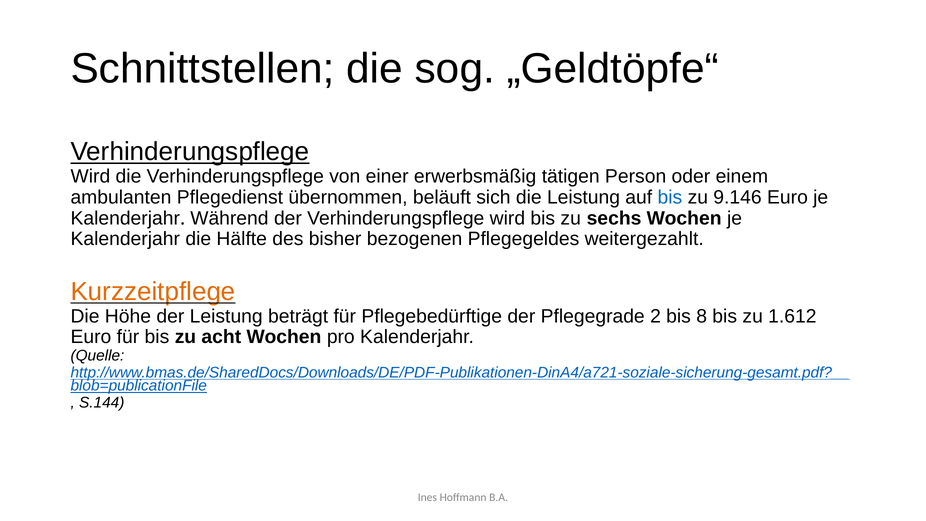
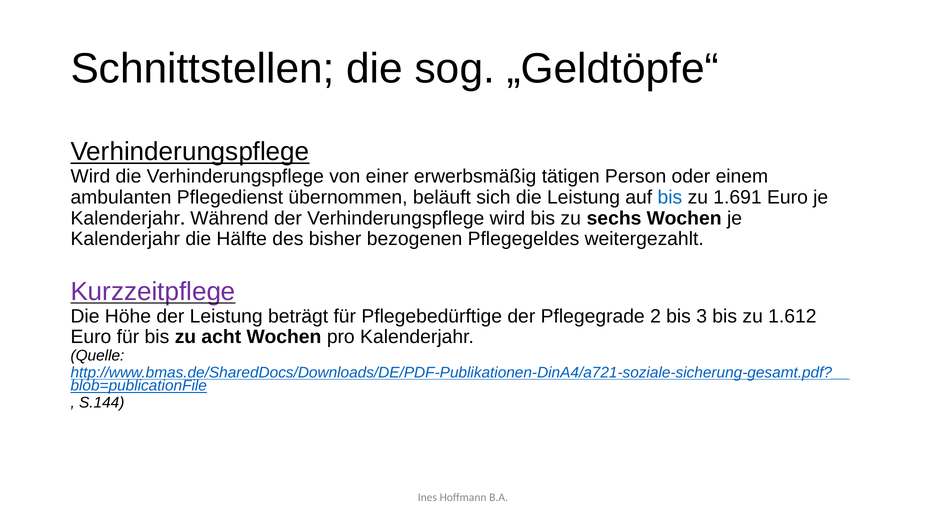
9.146: 9.146 -> 1.691 (737, 197)
Kurzzeitpflege colour: orange -> purple (153, 292)
8: 8 -> 3 (702, 316)
